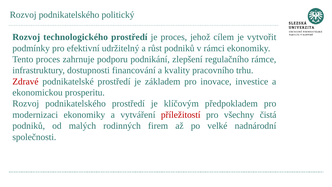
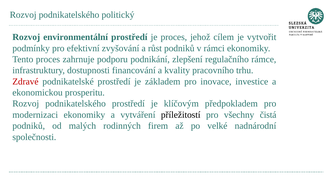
technologického: technologického -> environmentální (76, 37)
udržitelný: udržitelný -> zvyšování (121, 48)
příležitostí colour: red -> black (181, 115)
